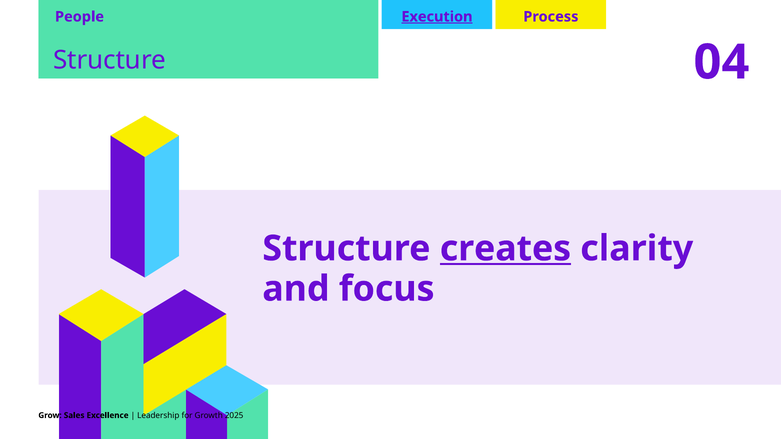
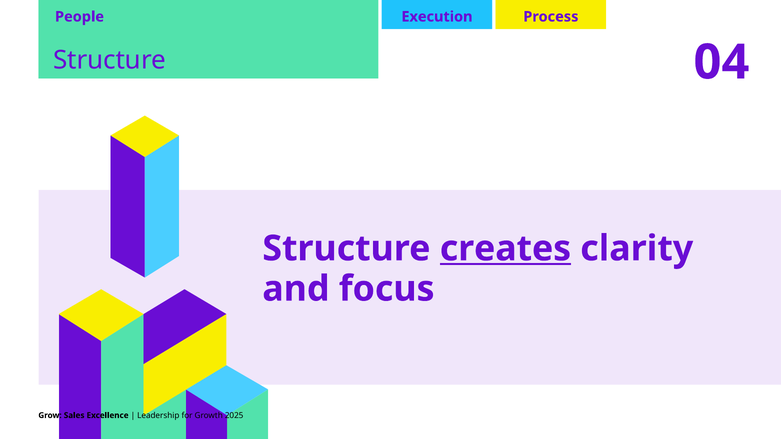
Execution underline: present -> none (437, 17)
